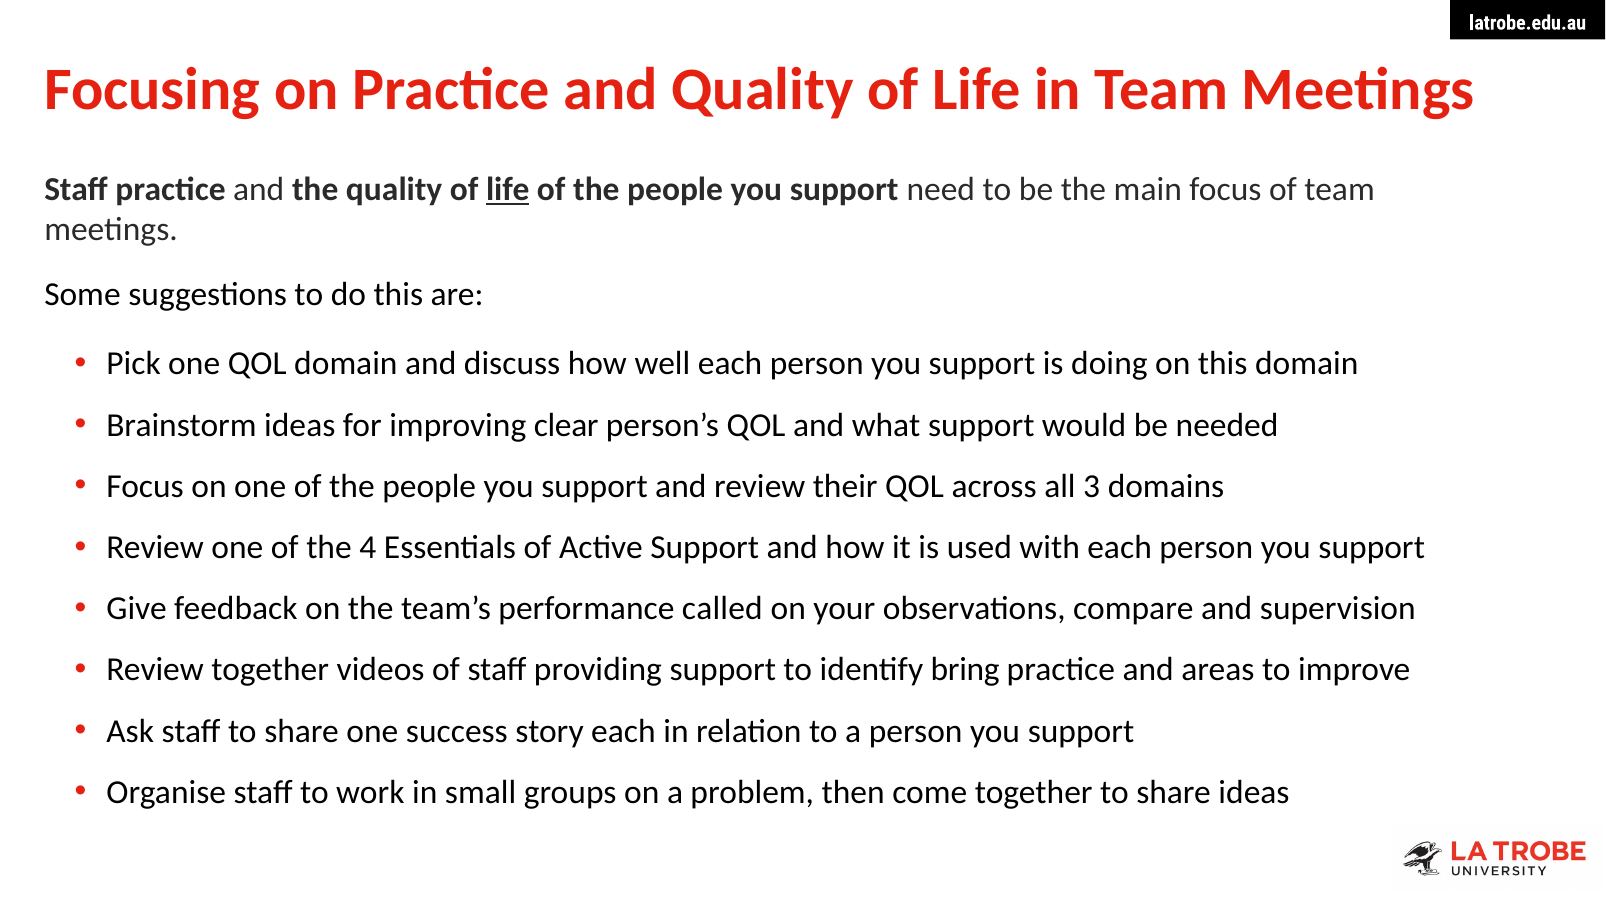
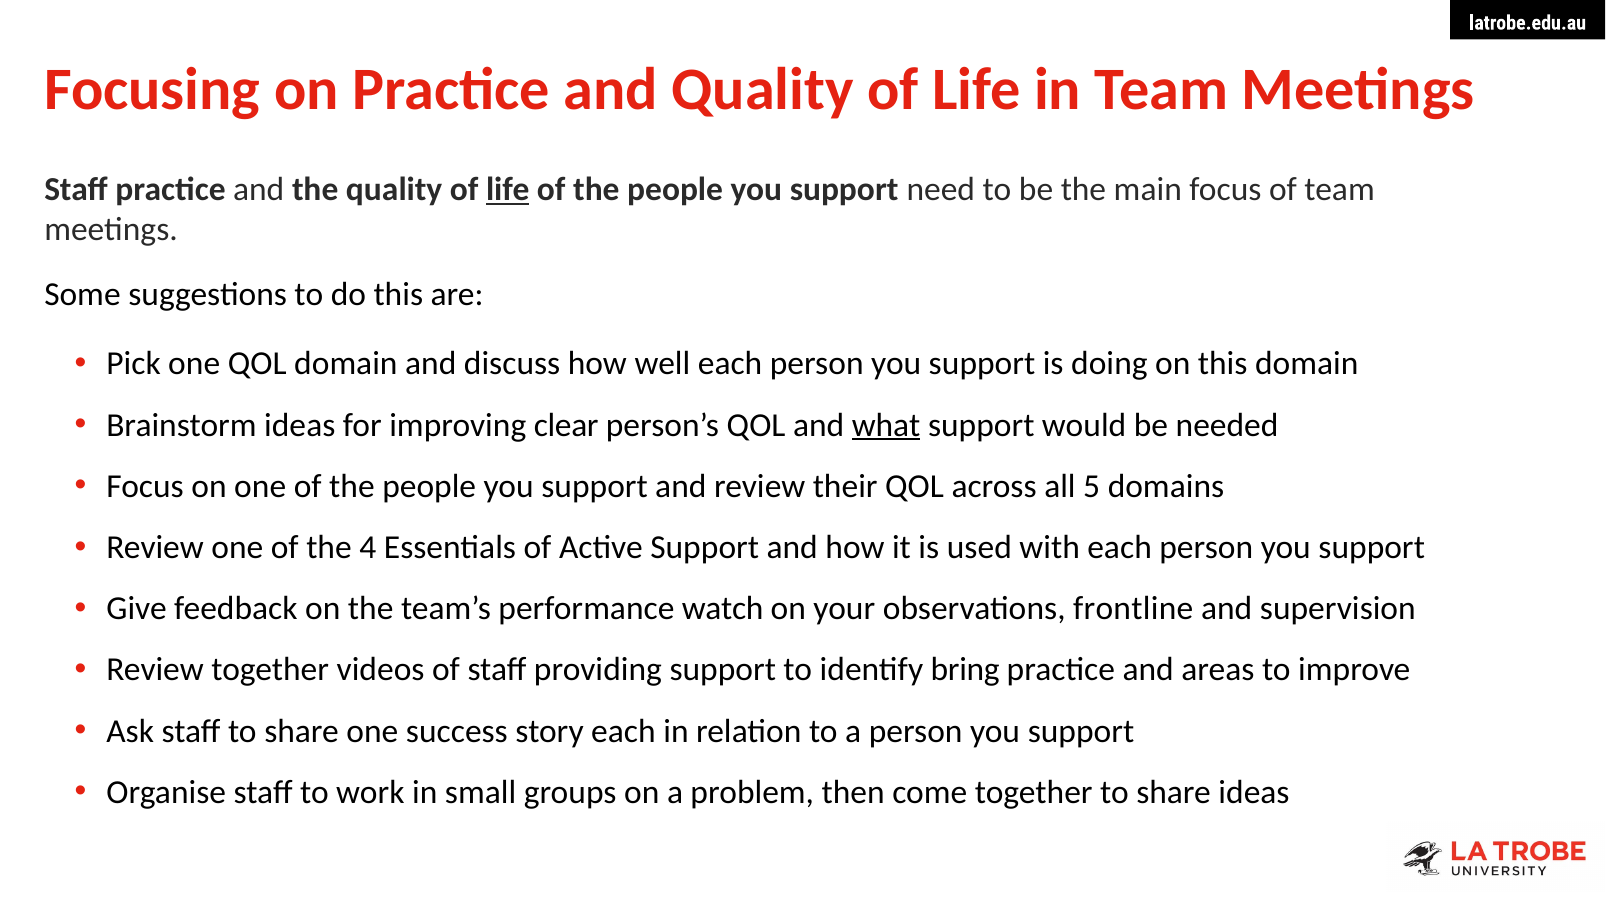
what underline: none -> present (886, 425)
3: 3 -> 5 (1092, 486)
called: called -> watch (723, 609)
compare: compare -> frontline (1133, 609)
